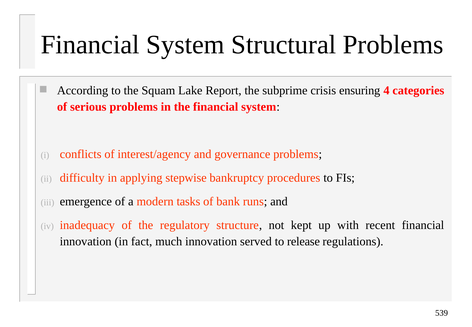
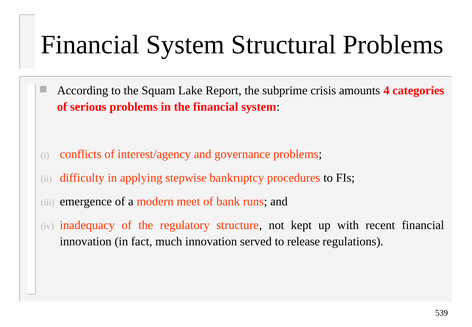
ensuring: ensuring -> amounts (360, 90)
tasks: tasks -> meet (188, 201)
